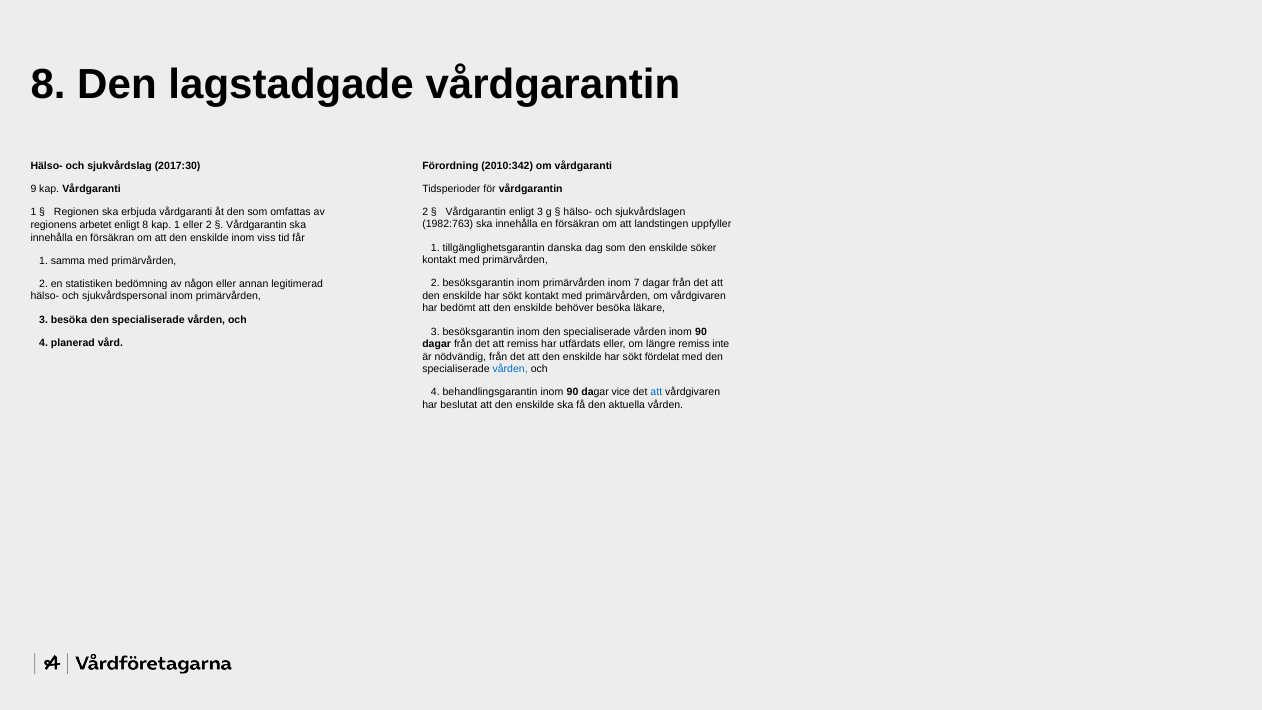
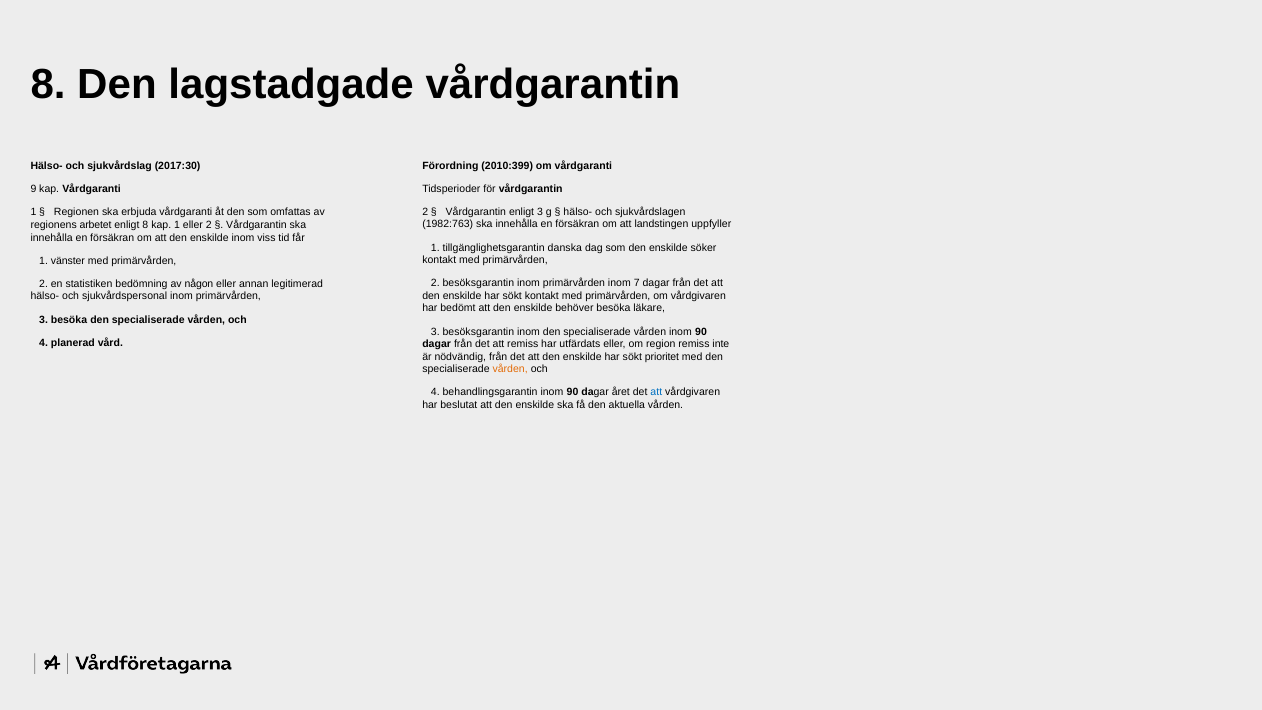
2010:342: 2010:342 -> 2010:399 (507, 166)
samma: samma -> vänster (68, 261)
längre: längre -> region (661, 344)
fördelat: fördelat -> prioritet (662, 357)
vården colour: blue -> orange (510, 369)
vice: vice -> året (621, 392)
